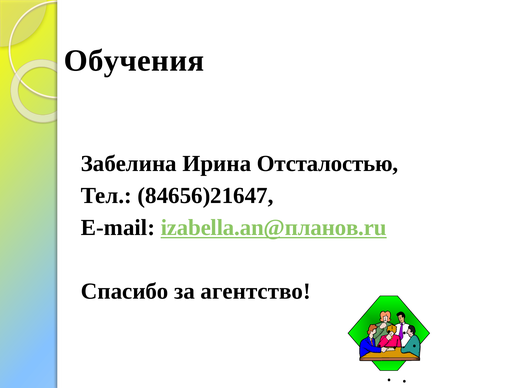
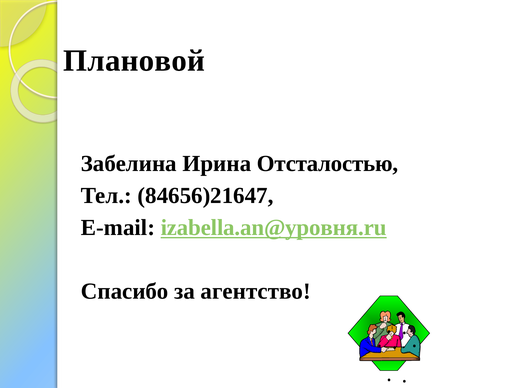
Обучения: Обучения -> Плановой (134, 61)
izabella.an@планов.ru: izabella.an@планов.ru -> izabella.an@уровня.ru (274, 227)
